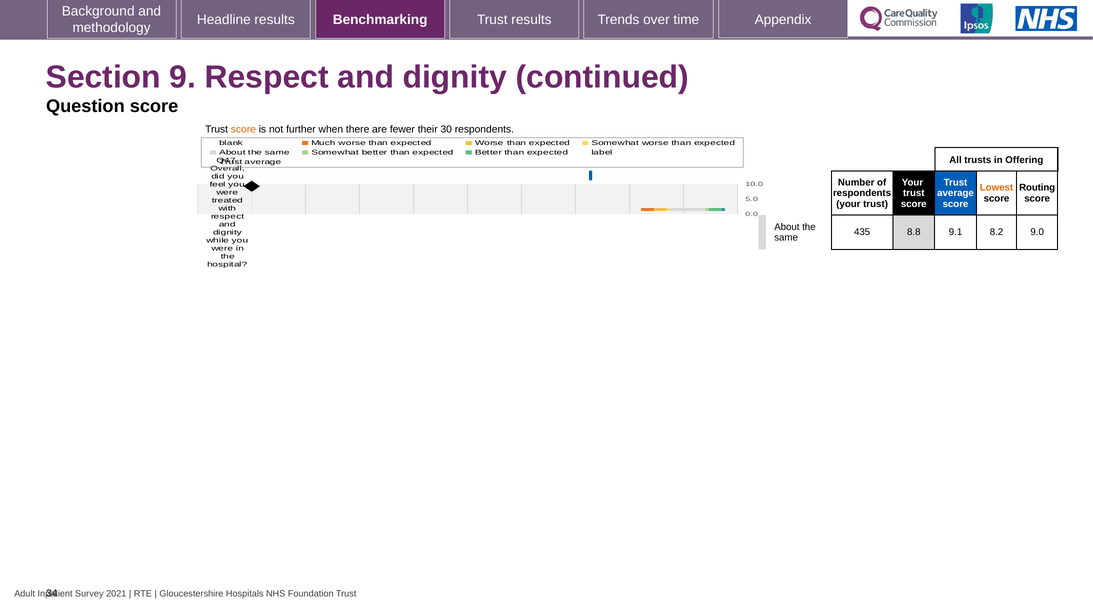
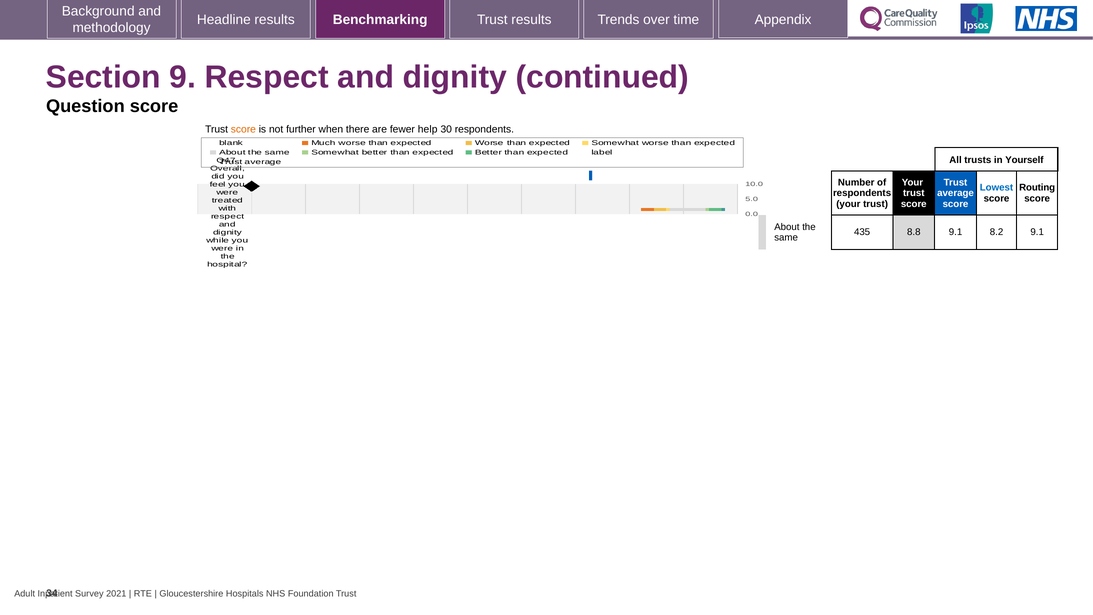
their: their -> help (428, 129)
Offering: Offering -> Yourself (1024, 160)
Lowest colour: orange -> blue (996, 188)
8.2 9.0: 9.0 -> 9.1 (1037, 232)
